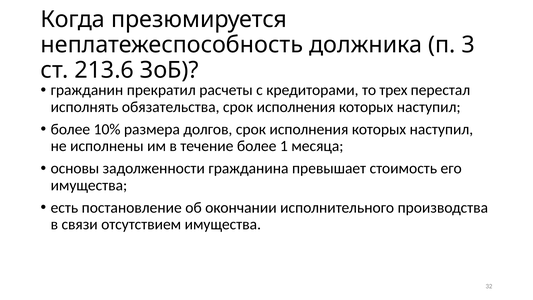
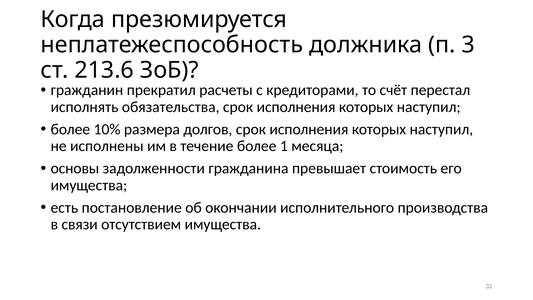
трех: трех -> счёт (393, 90)
